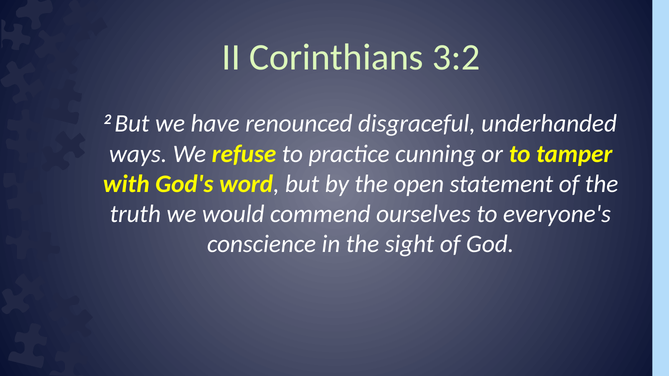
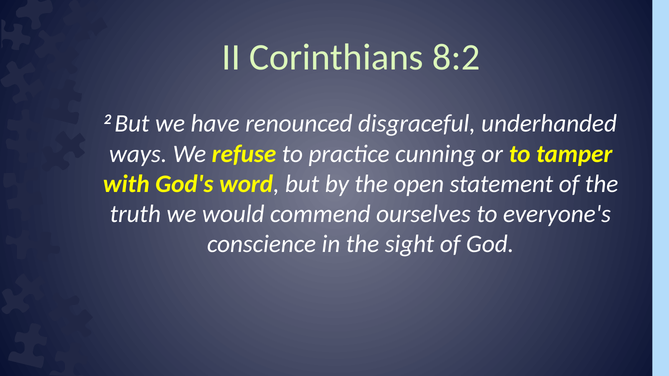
3:2: 3:2 -> 8:2 (456, 58)
